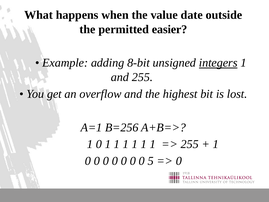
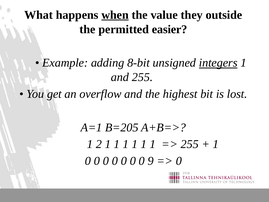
when underline: none -> present (115, 15)
date: date -> they (192, 15)
B=256: B=256 -> B=205 (122, 127)
0: 0 -> 2 (99, 144)
5: 5 -> 9 (151, 161)
